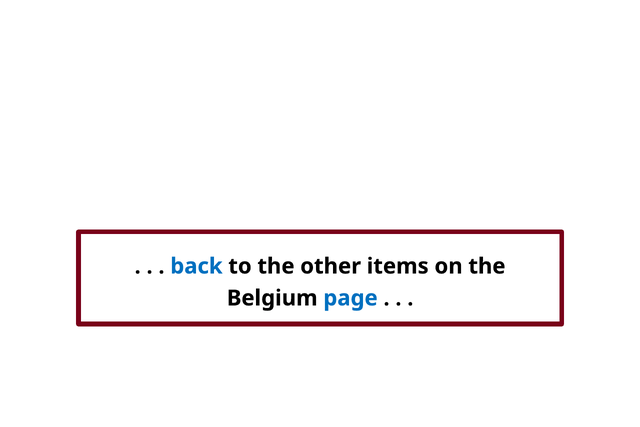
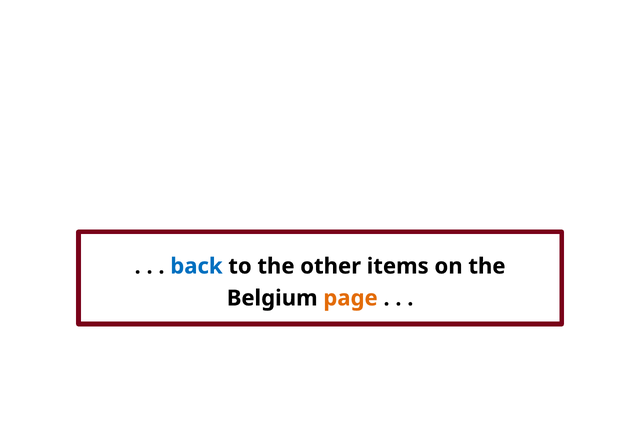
page colour: blue -> orange (351, 298)
